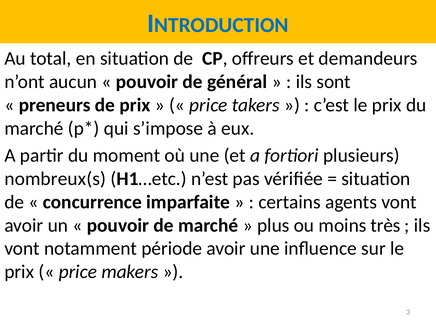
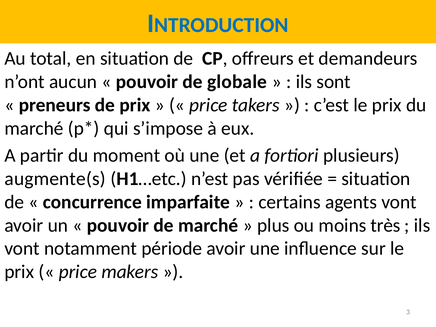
général: général -> globale (237, 82)
nombreux(s: nombreux(s -> augmente(s (55, 179)
